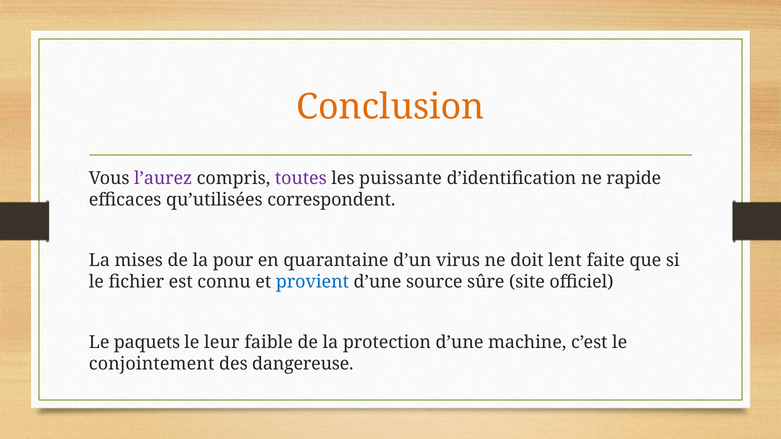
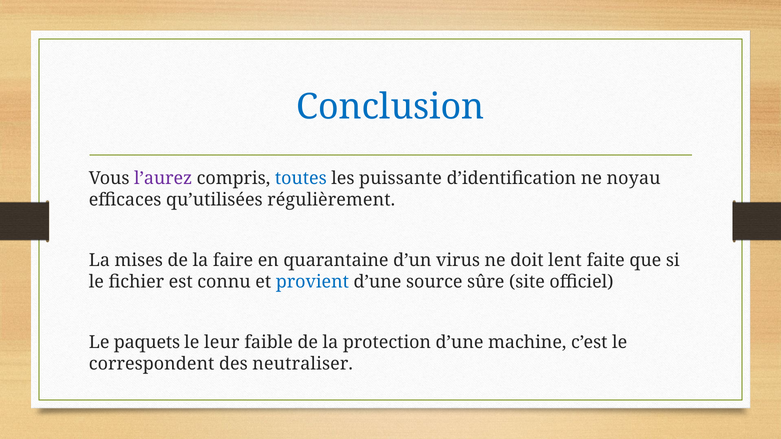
Conclusion colour: orange -> blue (390, 107)
toutes colour: purple -> blue (301, 179)
rapide: rapide -> noyau (634, 179)
correspondent: correspondent -> régulièrement (331, 200)
pour: pour -> faire (233, 261)
conjointement: conjointement -> correspondent (152, 364)
dangereuse: dangereuse -> neutraliser (303, 364)
